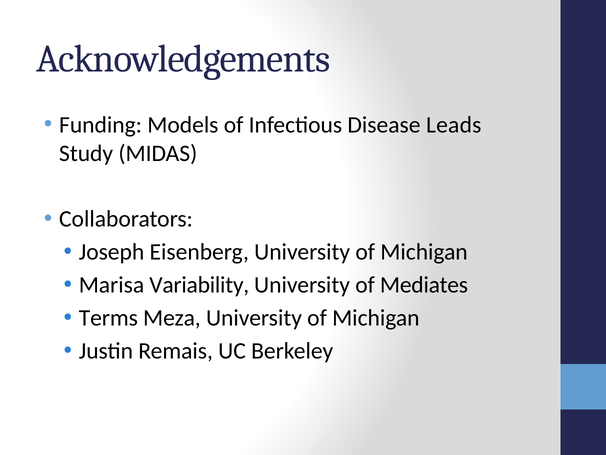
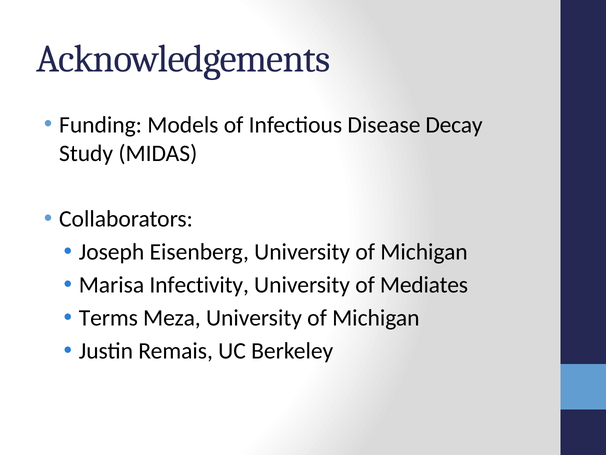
Leads: Leads -> Decay (454, 125)
Variability: Variability -> Infectivity (199, 285)
